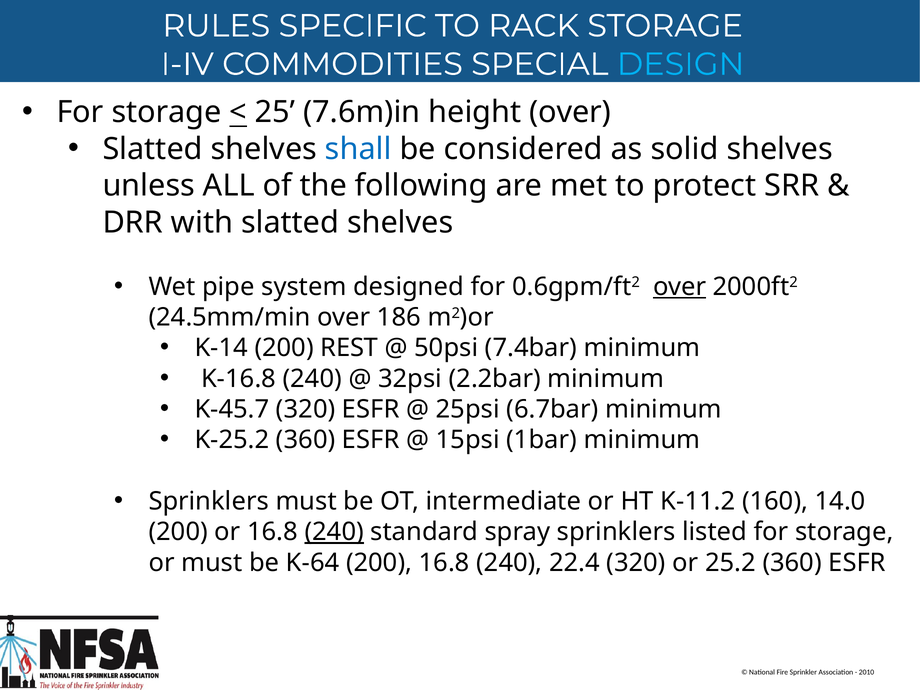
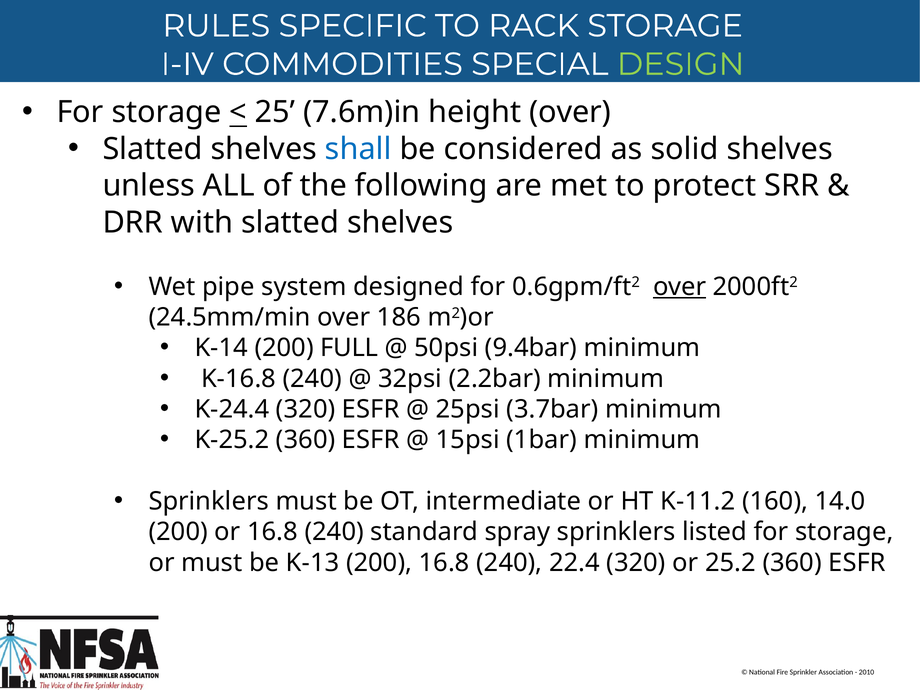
DESIGN colour: light blue -> light green (681, 64)
REST: REST -> FULL (349, 348)
7.4bar: 7.4bar -> 9.4bar (531, 348)
K-45.7: K-45.7 -> K-24.4 (232, 409)
6.7bar: 6.7bar -> 3.7bar (552, 409)
240 underline: present -> none (334, 532)
K-64: K-64 -> K-13 (313, 563)
